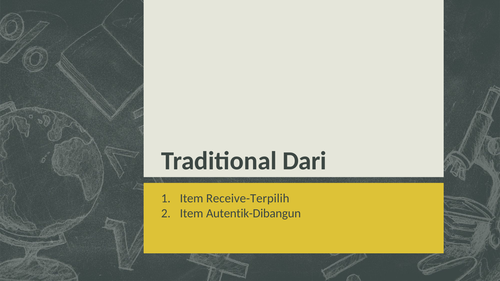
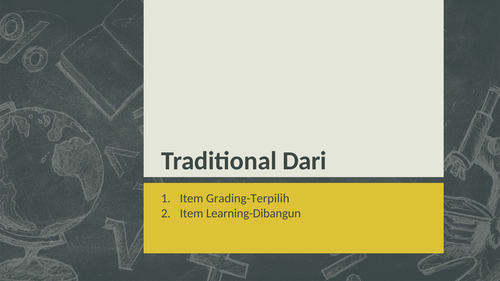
Receive-Terpilih: Receive-Terpilih -> Grading-Terpilih (248, 198)
Autentik-Dibangun: Autentik-Dibangun -> Learning-Dibangun (254, 213)
